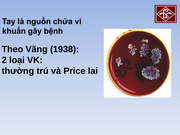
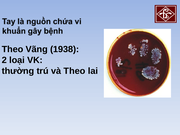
và Price: Price -> Theo (74, 71)
